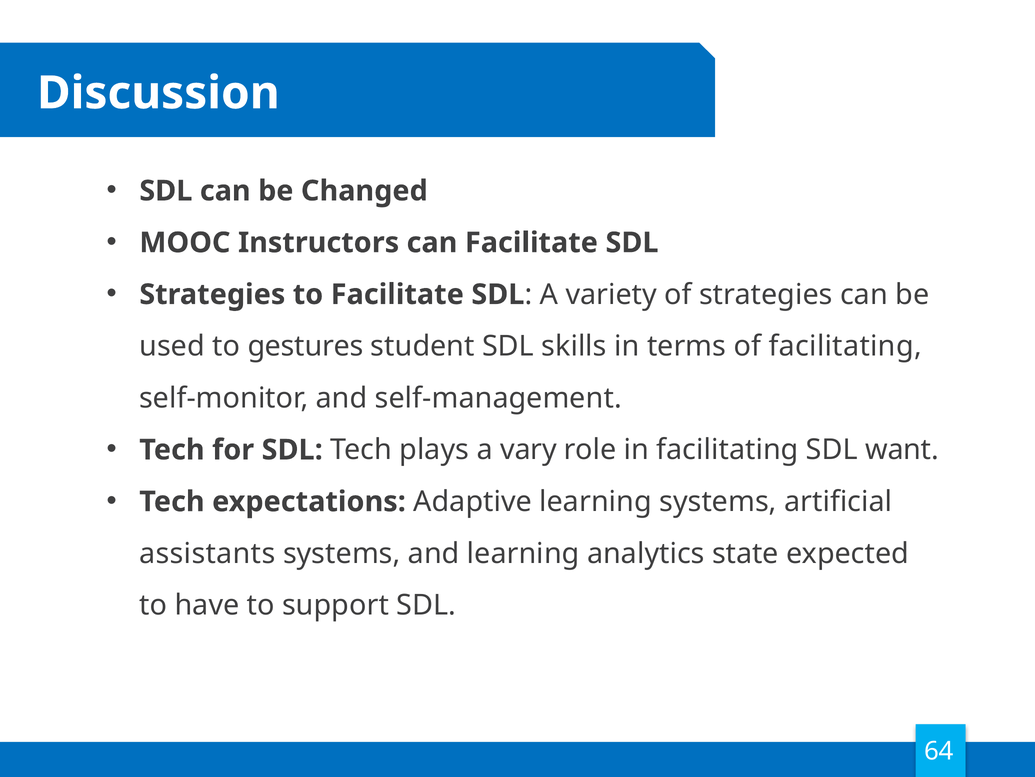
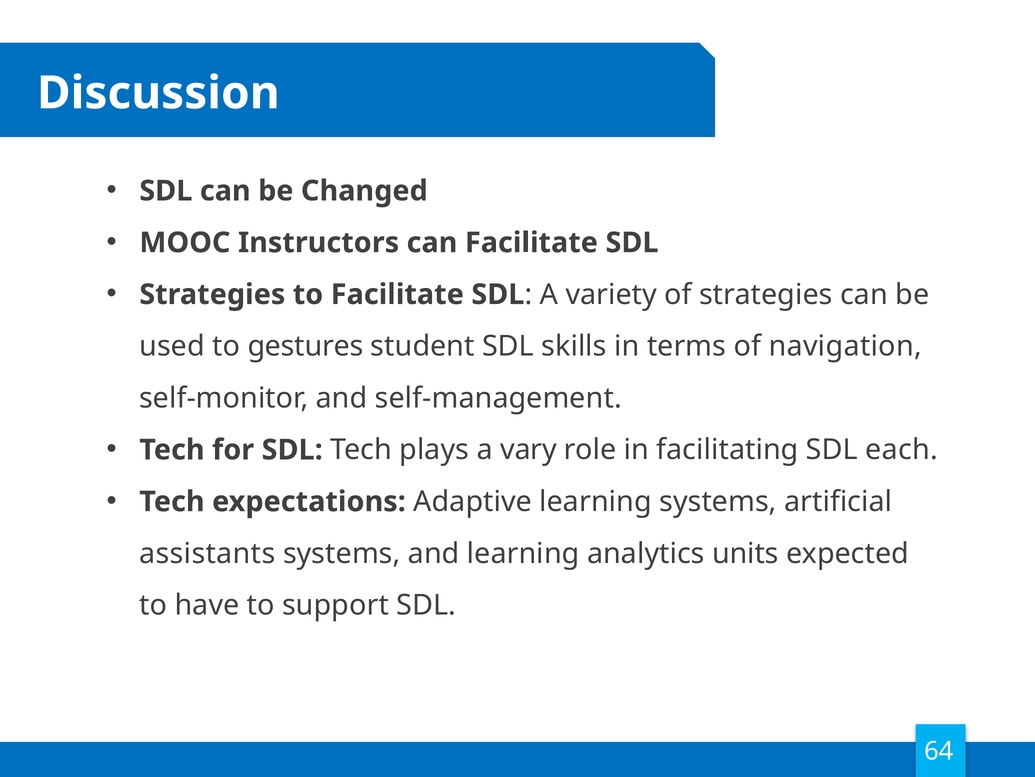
of facilitating: facilitating -> navigation (845, 346)
want: want -> each (902, 449)
state: state -> units (745, 553)
